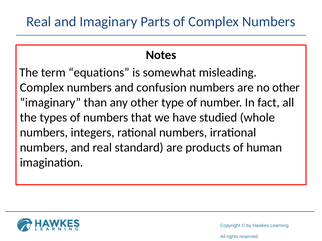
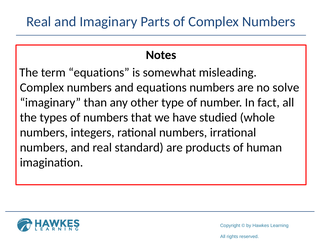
and confusion: confusion -> equations (162, 88)
no other: other -> solve (286, 88)
